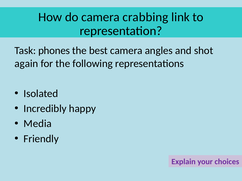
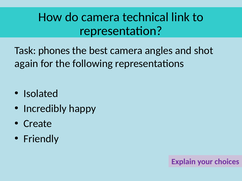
crabbing: crabbing -> technical (146, 17)
Media: Media -> Create (38, 124)
